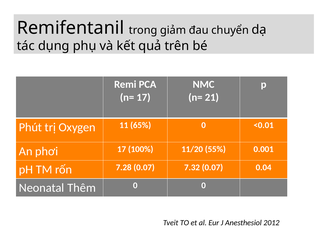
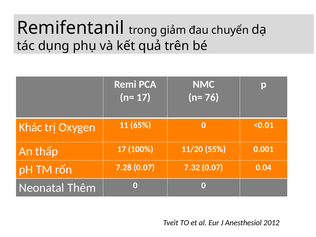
21: 21 -> 76 (212, 97)
Phút: Phút -> Khác (31, 127)
phơi: phơi -> thấp (47, 151)
